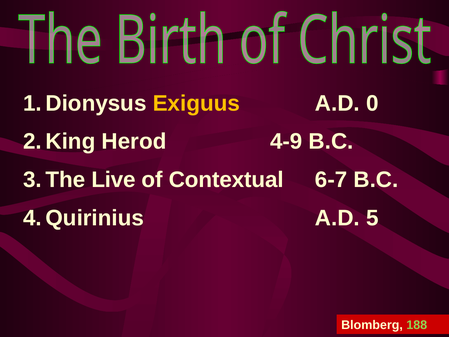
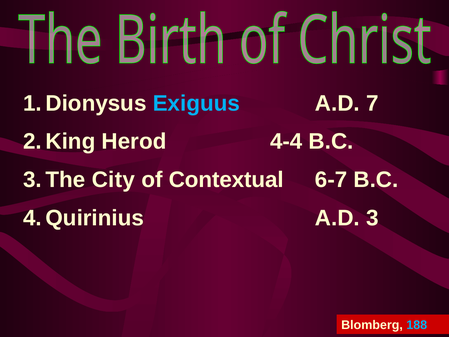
Exiguus colour: yellow -> light blue (196, 103)
0: 0 -> 7 (372, 103)
4-9: 4-9 -> 4-4 (286, 141)
Live: Live -> City (113, 180)
5: 5 -> 3 (372, 218)
188 colour: light green -> light blue (417, 325)
